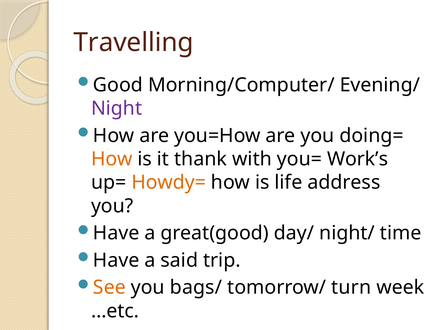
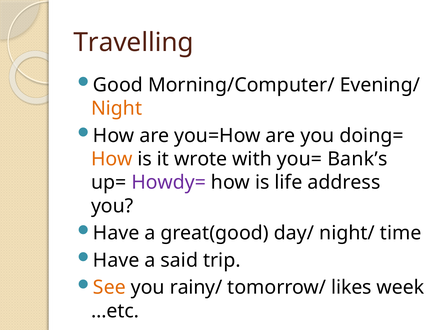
Night colour: purple -> orange (117, 108)
thank: thank -> wrote (201, 159)
Work’s: Work’s -> Bank’s (357, 159)
Howdy= colour: orange -> purple (169, 183)
bags/: bags/ -> rainy/ (196, 287)
turn: turn -> likes (351, 287)
